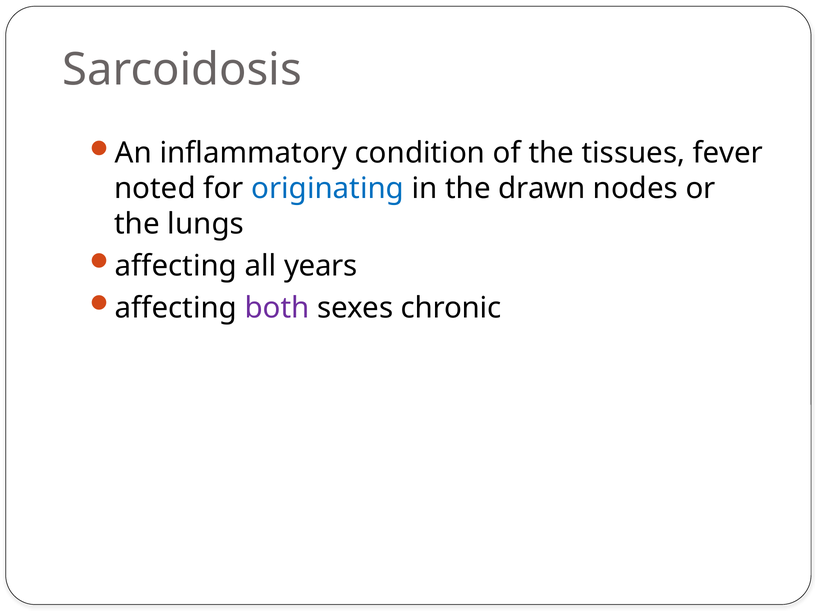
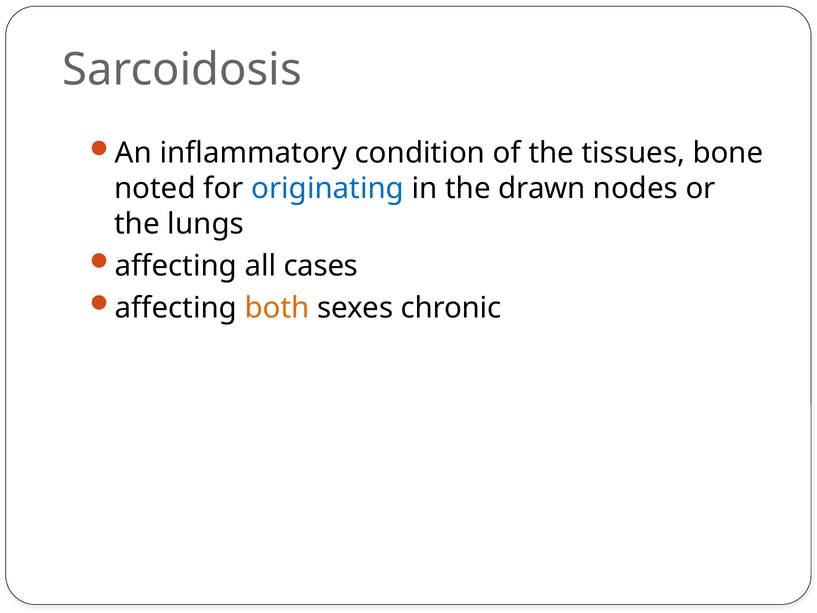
fever: fever -> bone (728, 153)
years: years -> cases (321, 266)
both colour: purple -> orange (277, 308)
